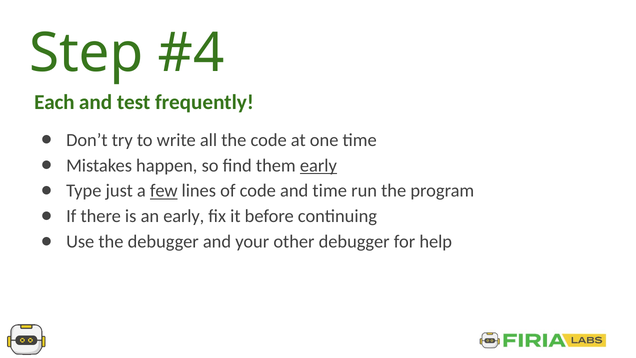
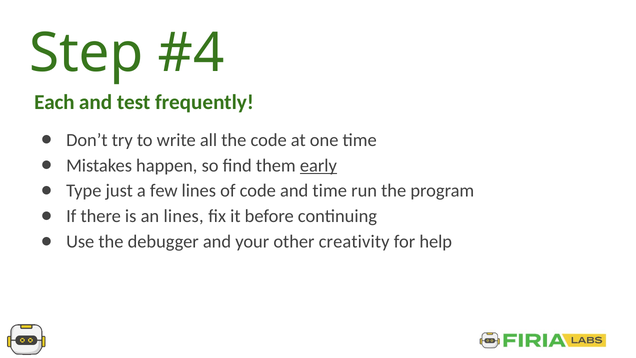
few underline: present -> none (164, 191)
an early: early -> lines (184, 216)
other debugger: debugger -> creativity (354, 242)
